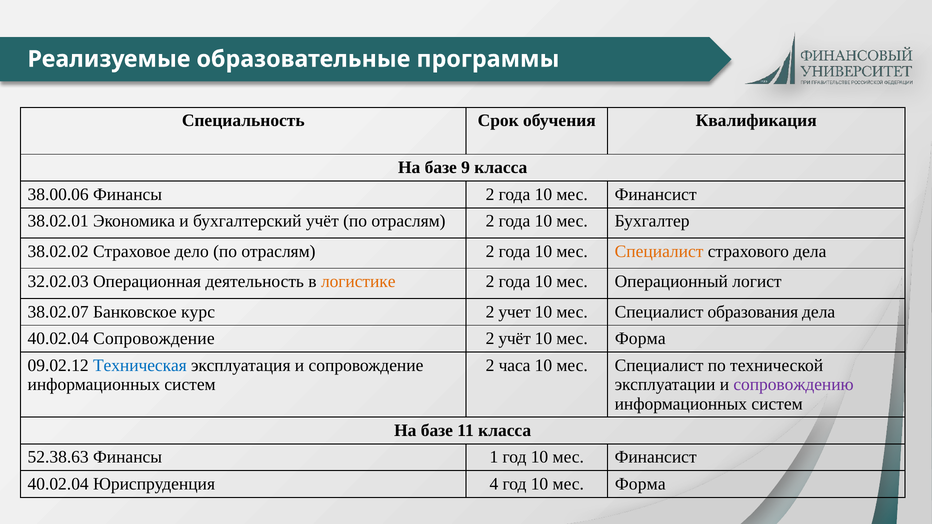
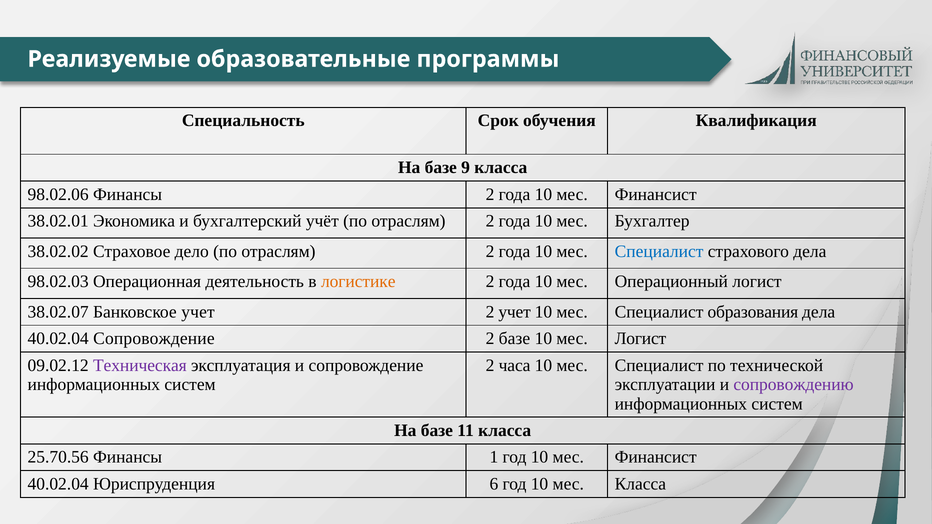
38.00.06: 38.00.06 -> 98.02.06 (58, 194)
Специалист colour: orange -> blue (659, 251)
32.02.03: 32.02.03 -> 98.02.03 (58, 282)
Банковское курс: курс -> учет (198, 312)
2 учёт: учёт -> базе (514, 339)
Форма: Форма -> Логист (640, 339)
Техническая colour: blue -> purple (140, 366)
52.38.63: 52.38.63 -> 25.70.56 (58, 457)
4: 4 -> 6 (494, 484)
год 10 мес Форма: Форма -> Класса (640, 484)
